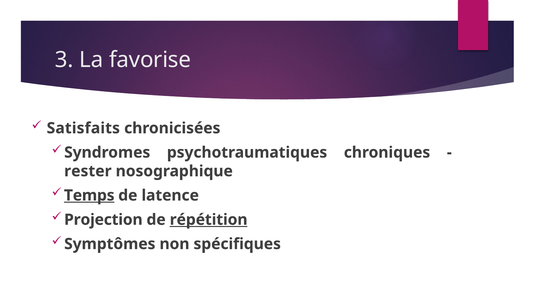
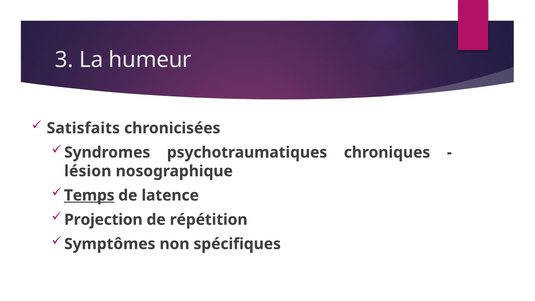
favorise: favorise -> humeur (150, 60)
rester: rester -> lésion (88, 171)
répétition underline: present -> none (209, 220)
